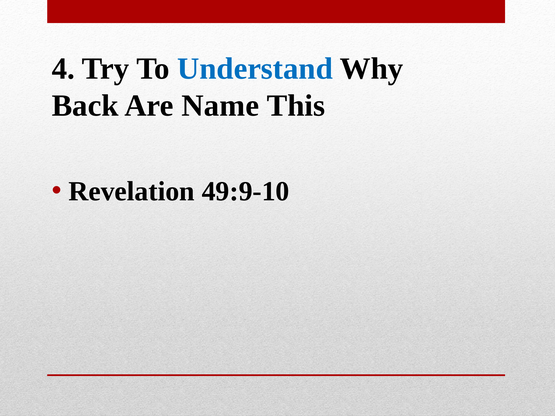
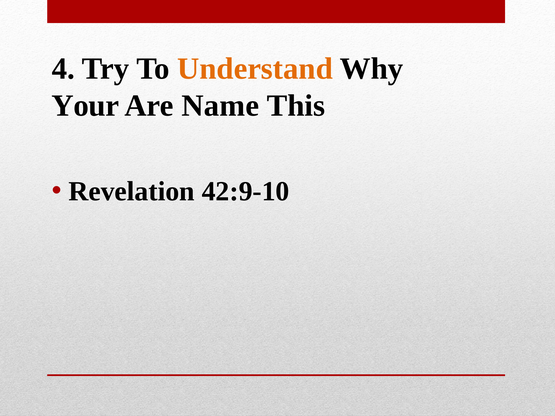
Understand colour: blue -> orange (255, 69)
Back: Back -> Your (85, 106)
49:9-10: 49:9-10 -> 42:9-10 (246, 192)
